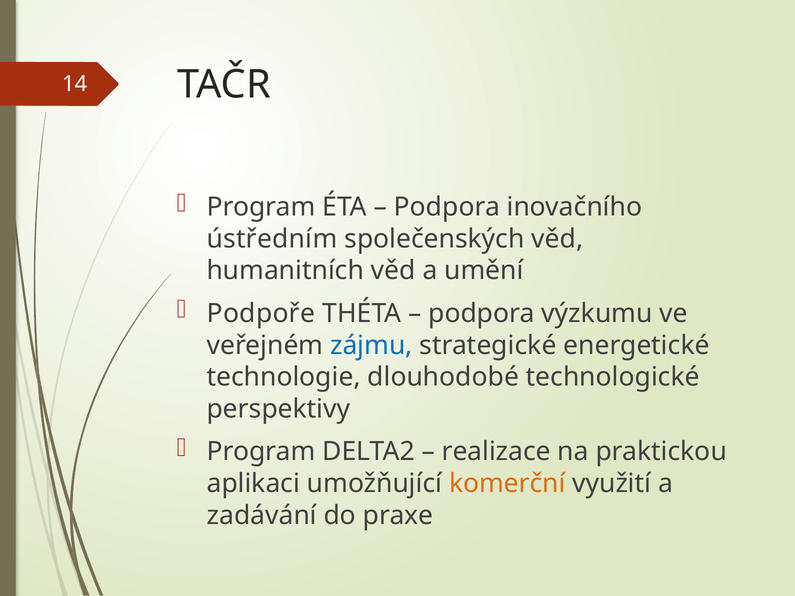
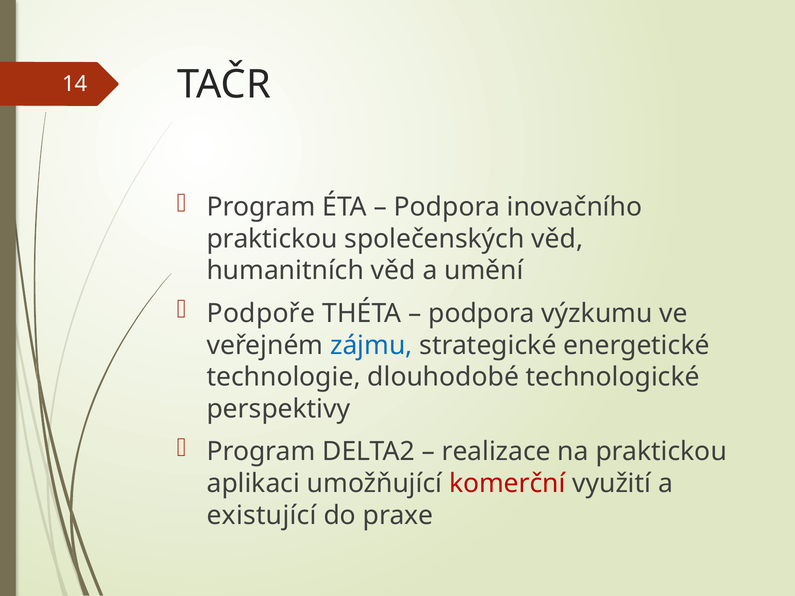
ústředním: ústředním -> praktickou (272, 239)
komerční colour: orange -> red (507, 484)
zadávání: zadávání -> existující (262, 516)
